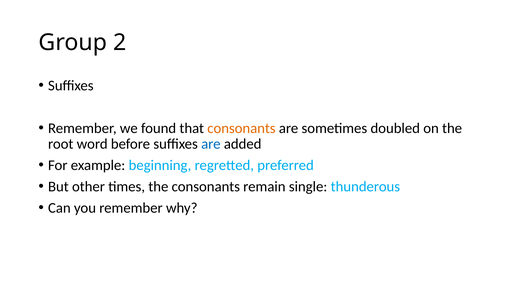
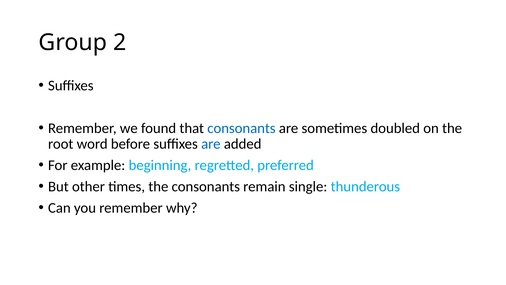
consonants colour: orange -> blue (241, 128)
